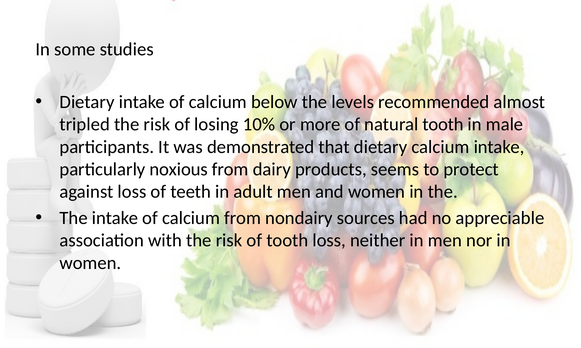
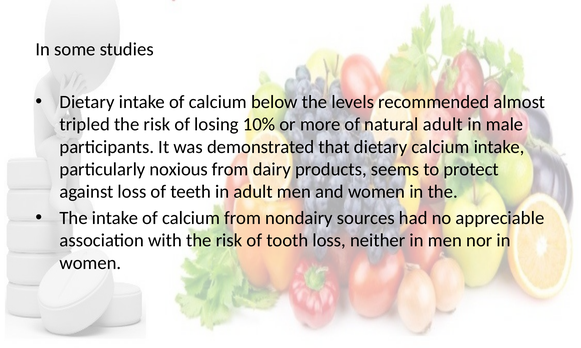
natural tooth: tooth -> adult (443, 124)
